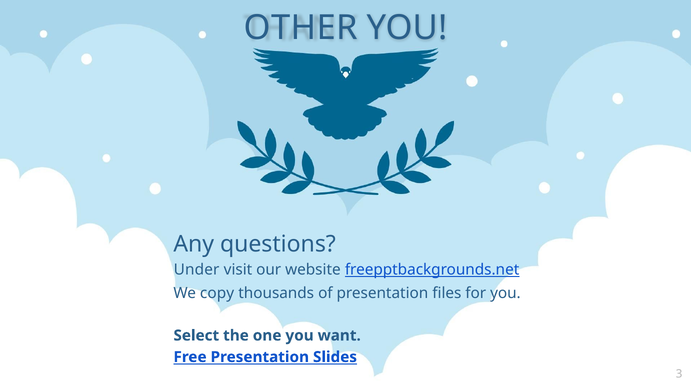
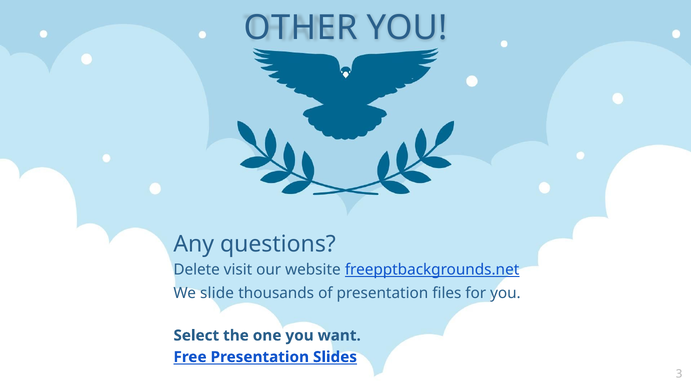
Under: Under -> Delete (197, 269)
copy: copy -> slide (217, 293)
